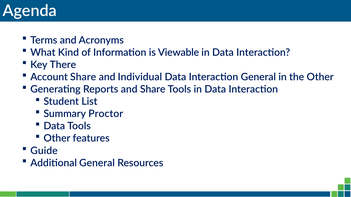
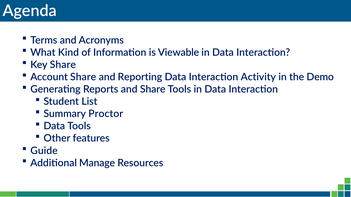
Key There: There -> Share (63, 65)
Individual: Individual -> Reporting (140, 77)
Interaction General: General -> Activity (258, 77)
the Other: Other -> Demo (320, 77)
Additional General: General -> Manage (97, 163)
